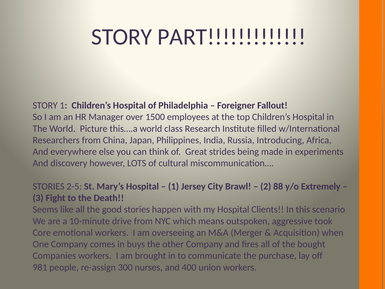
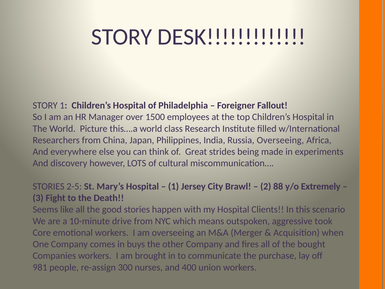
PART: PART -> DESK (232, 37)
Russia Introducing: Introducing -> Overseeing (280, 140)
